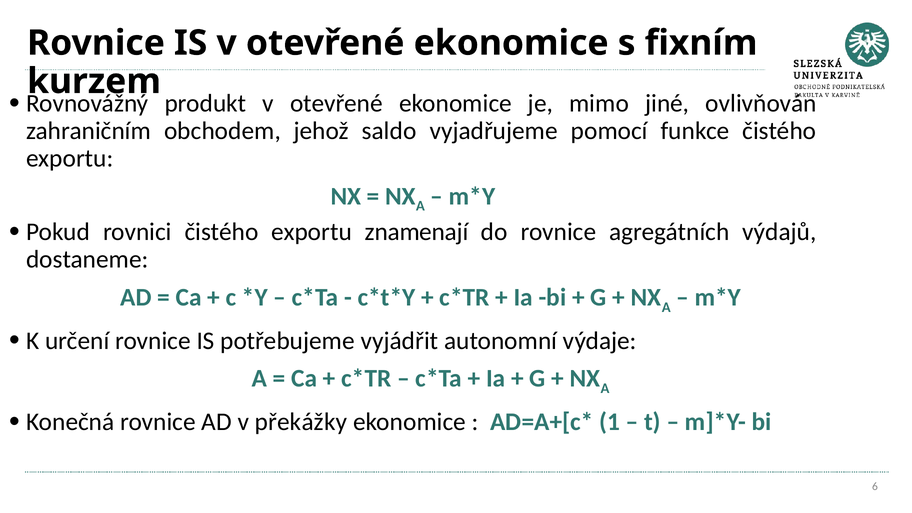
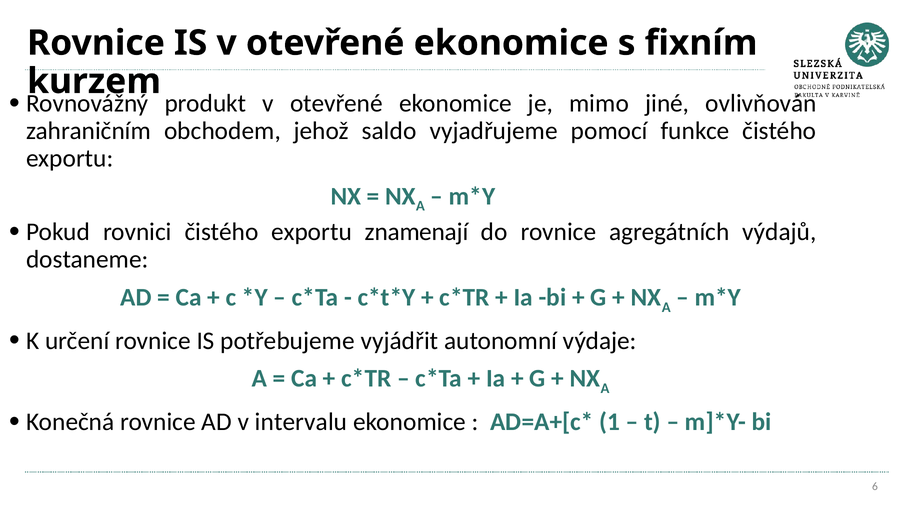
překážky: překážky -> intervalu (301, 422)
